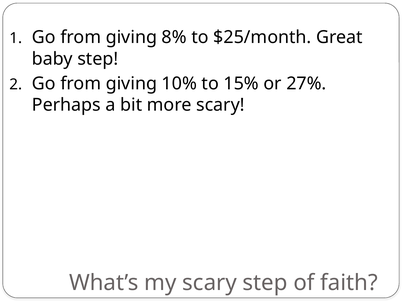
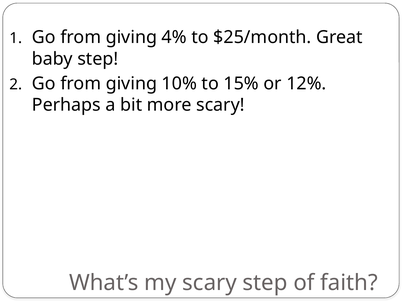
8%: 8% -> 4% (174, 37)
27%: 27% -> 12% (306, 83)
